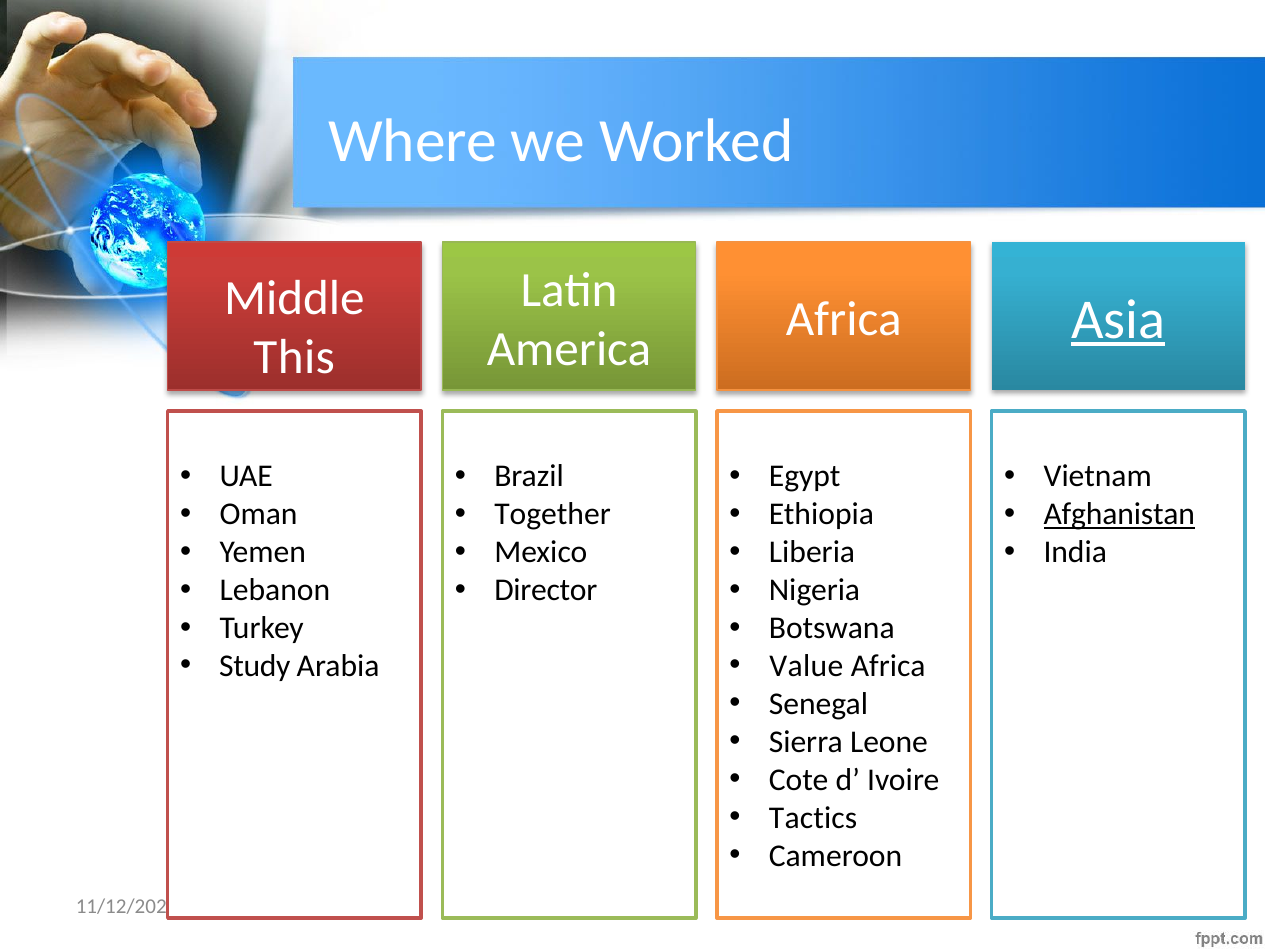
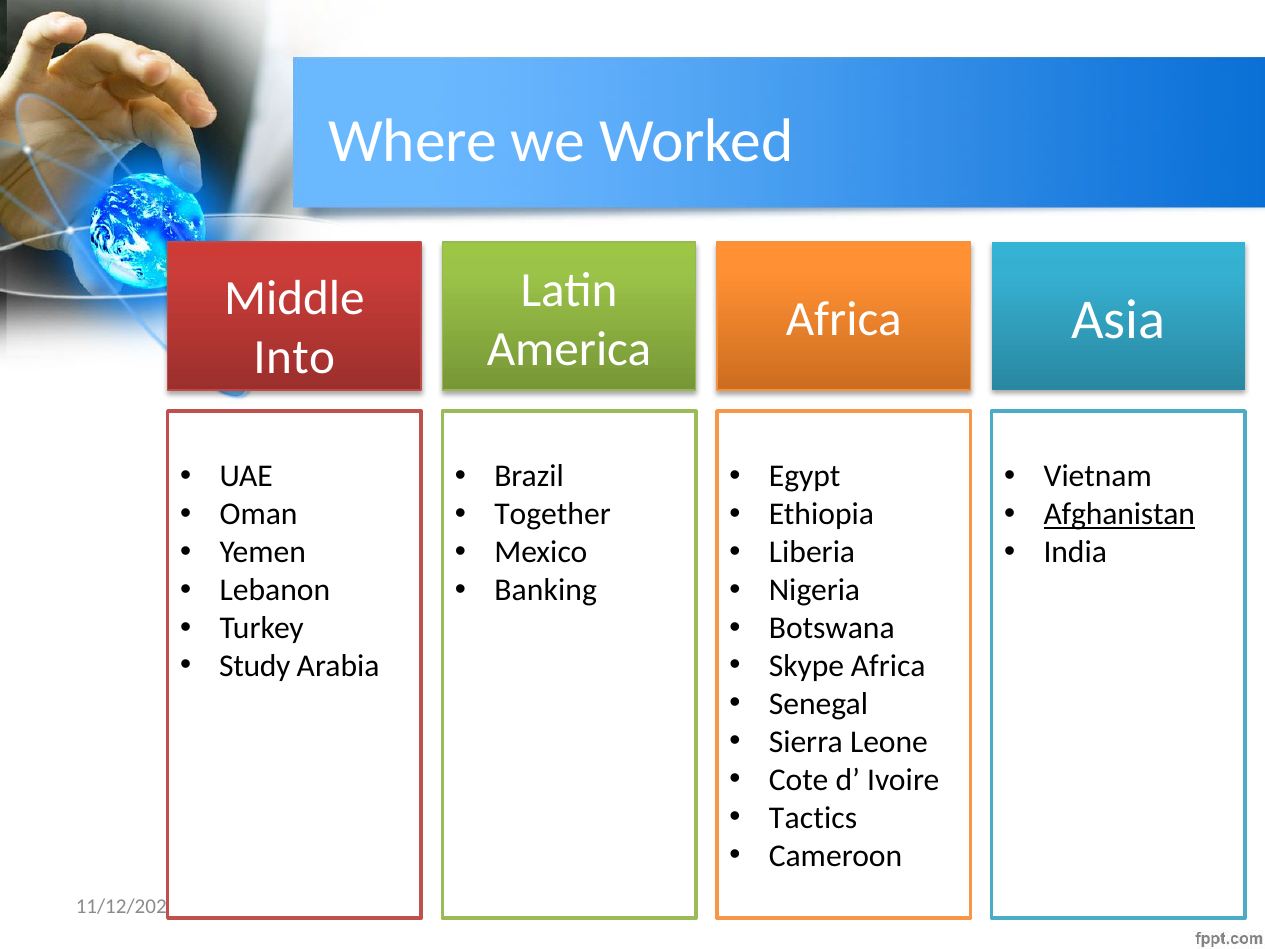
Asia underline: present -> none (1118, 320)
This: This -> Into (294, 358)
Director: Director -> Banking (546, 590)
Value: Value -> Skype (807, 666)
